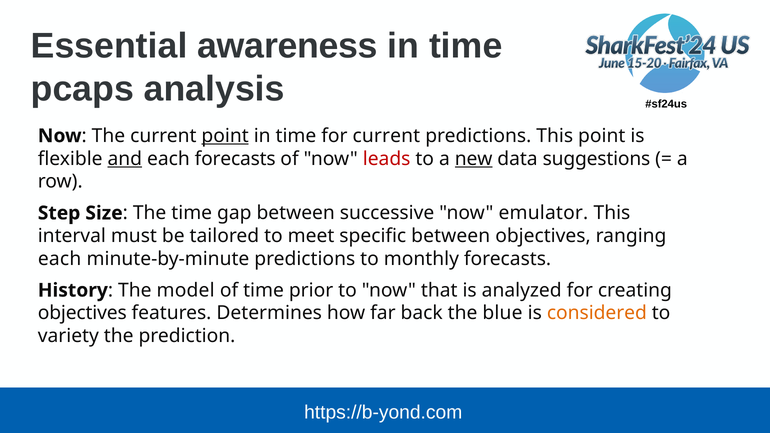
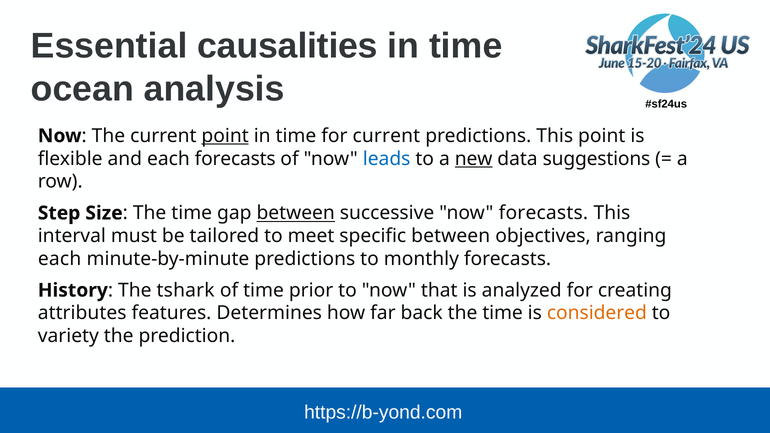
awareness: awareness -> causalities (288, 46)
pcaps: pcaps -> ocean (82, 89)
and underline: present -> none (125, 159)
leads colour: red -> blue (387, 159)
between underline: none -> present (296, 213)
now emulator: emulator -> forecasts (543, 213)
model: model -> tshark (186, 290)
objectives: objectives -> attributes (82, 313)
back the blue: blue -> time (503, 313)
